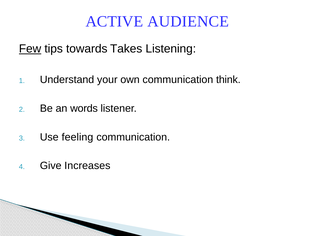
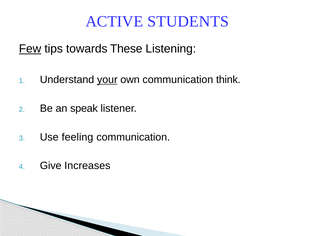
AUDIENCE: AUDIENCE -> STUDENTS (188, 22)
Takes: Takes -> These (126, 49)
your underline: none -> present (107, 80)
words: words -> speak (84, 109)
